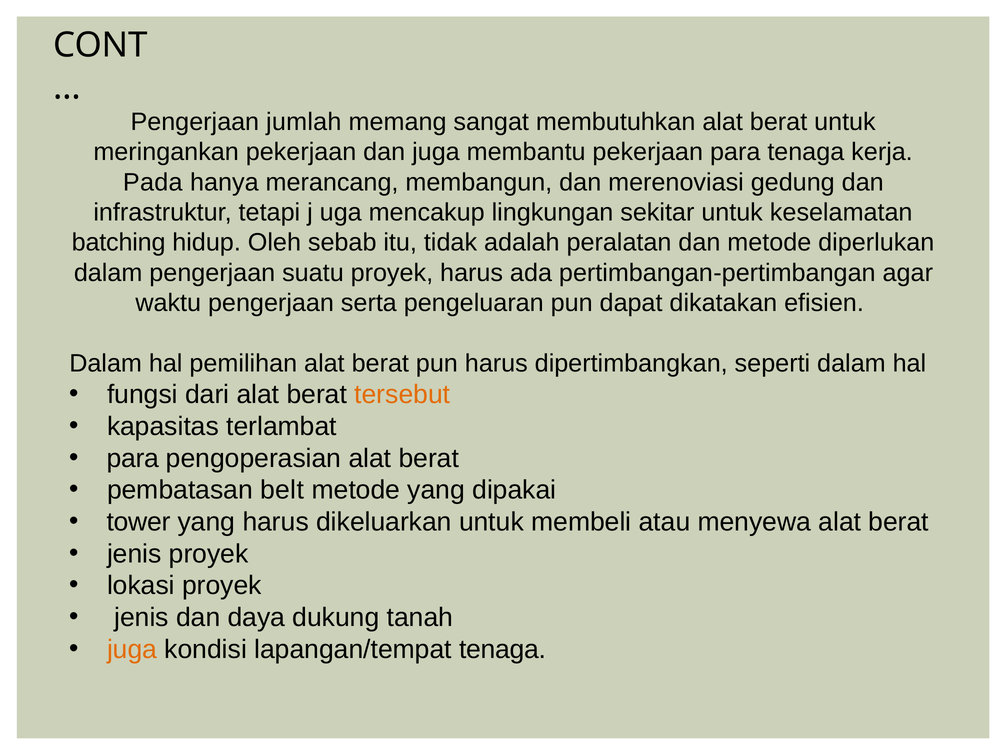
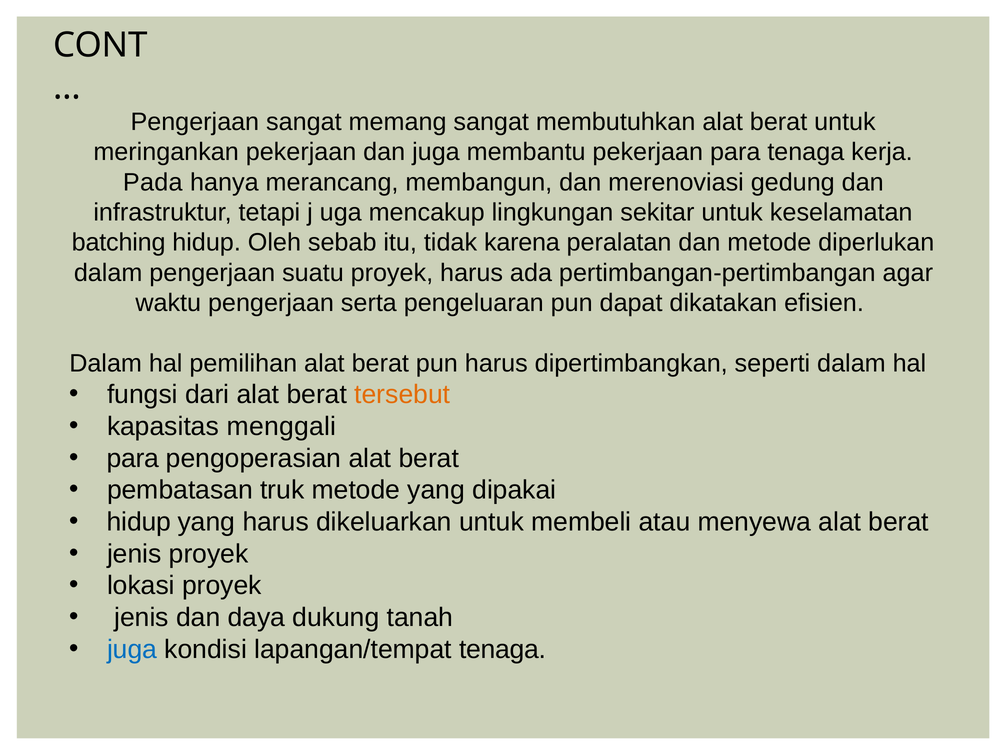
Pengerjaan jumlah: jumlah -> sangat (304, 122)
adalah: adalah -> karena (522, 243)
terlambat: terlambat -> menggali (281, 427)
belt: belt -> truk (282, 490)
tower: tower -> hidup (139, 522)
juga colour: orange -> blue (132, 650)
